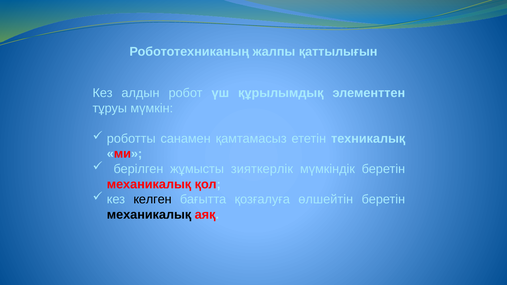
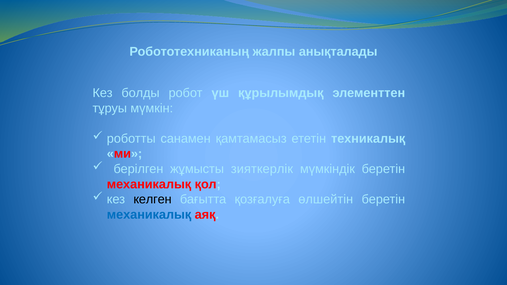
қаттылығын: қаттылығын -> анықталады (338, 52)
алдын: алдын -> болды (141, 93)
механикалық colour: black -> blue (149, 215)
